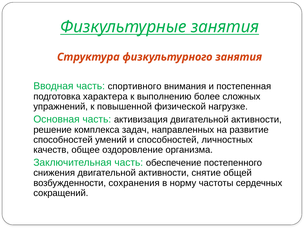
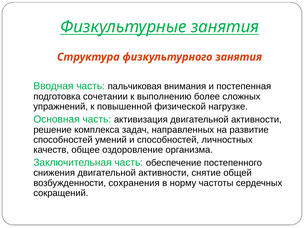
спортивного: спортивного -> пальчиковая (135, 86)
характера: характера -> сочетании (105, 97)
